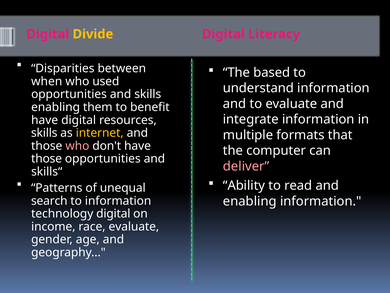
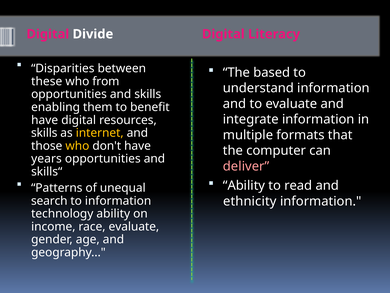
Divide colour: yellow -> white (93, 34)
when: when -> these (47, 81)
used: used -> from (106, 81)
who colour: pink -> yellow (77, 146)
those: those -> years (46, 158)
enabling: enabling -> ethnicity (250, 201)
technology digital: digital -> ability (113, 213)
